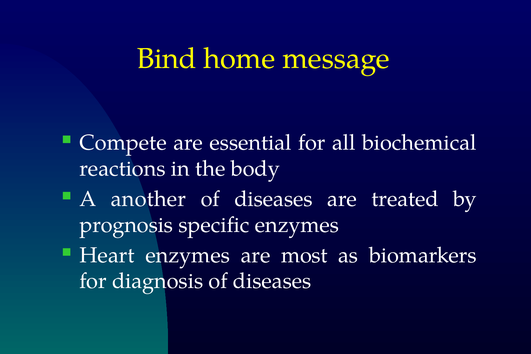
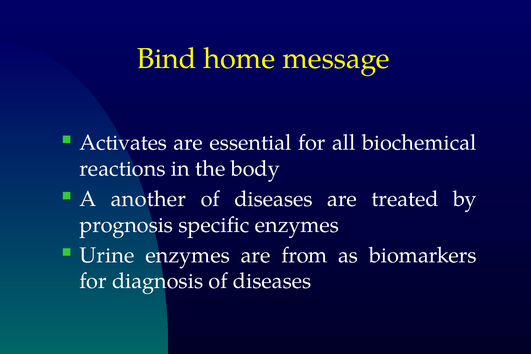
Compete: Compete -> Activates (123, 143)
Heart: Heart -> Urine (107, 255)
most: most -> from (304, 255)
